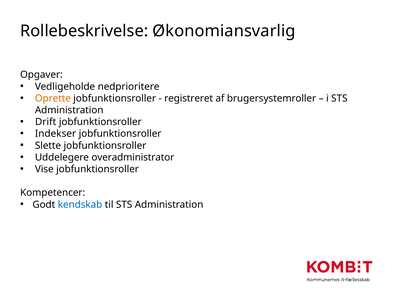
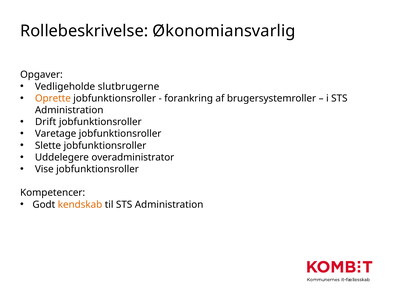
nedprioritere: nedprioritere -> slutbrugerne (129, 87)
registreret: registreret -> forankring (189, 98)
Indekser: Indekser -> Varetage (56, 134)
kendskab colour: blue -> orange (80, 205)
